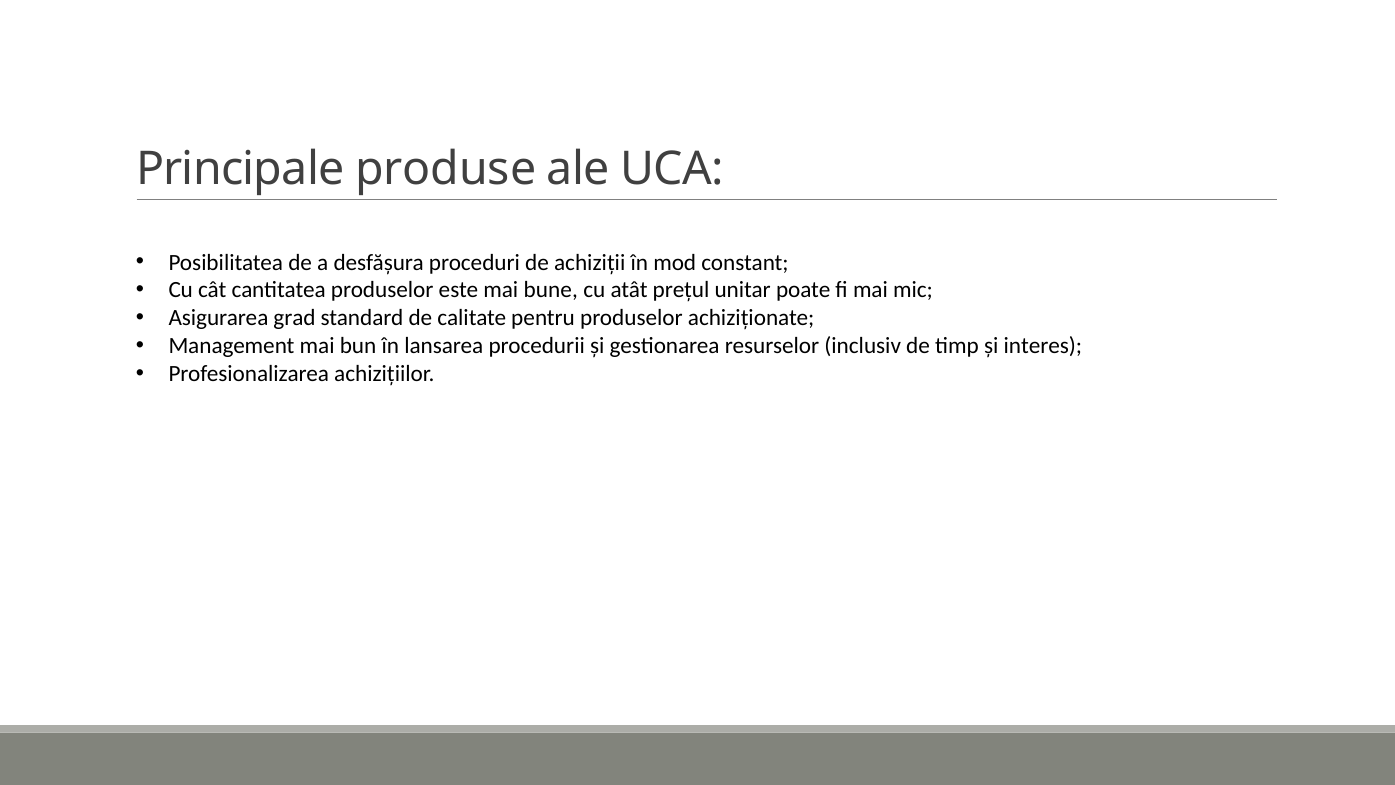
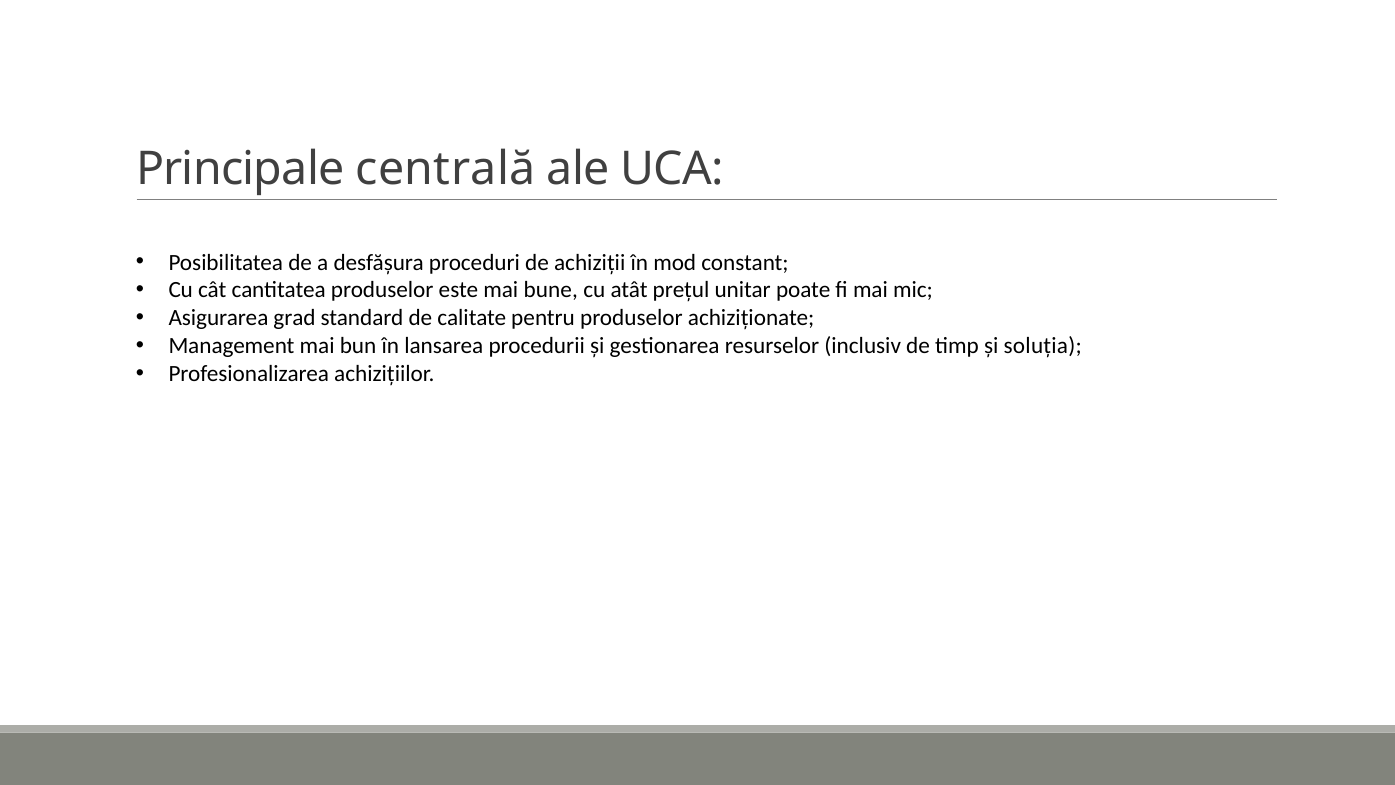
produse: produse -> centrală (446, 169)
interes: interes -> soluția (1043, 346)
